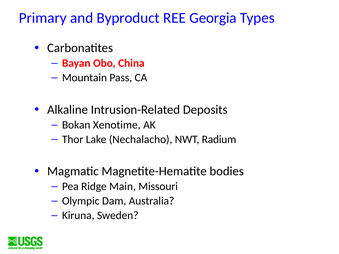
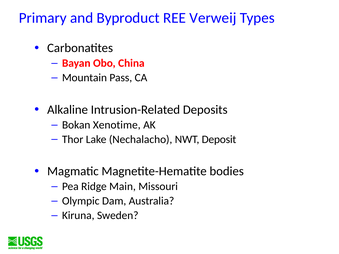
Georgia: Georgia -> Verweij (213, 18)
Radium: Radium -> Deposit (219, 139)
